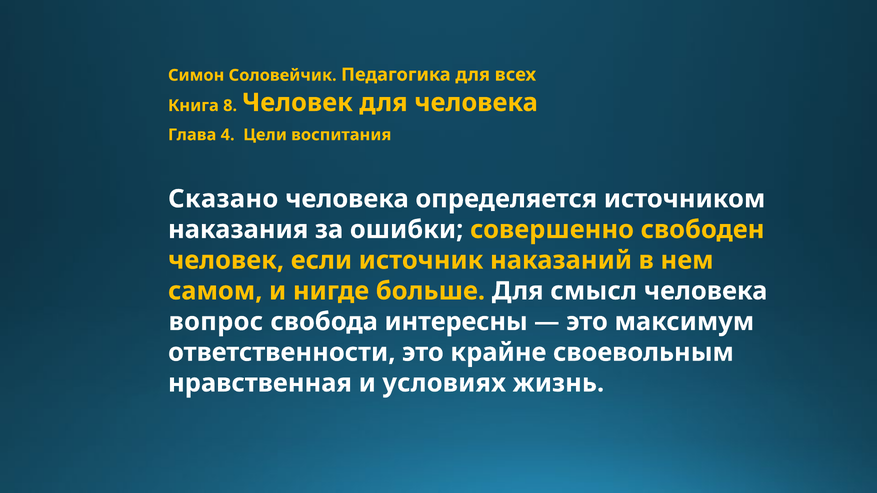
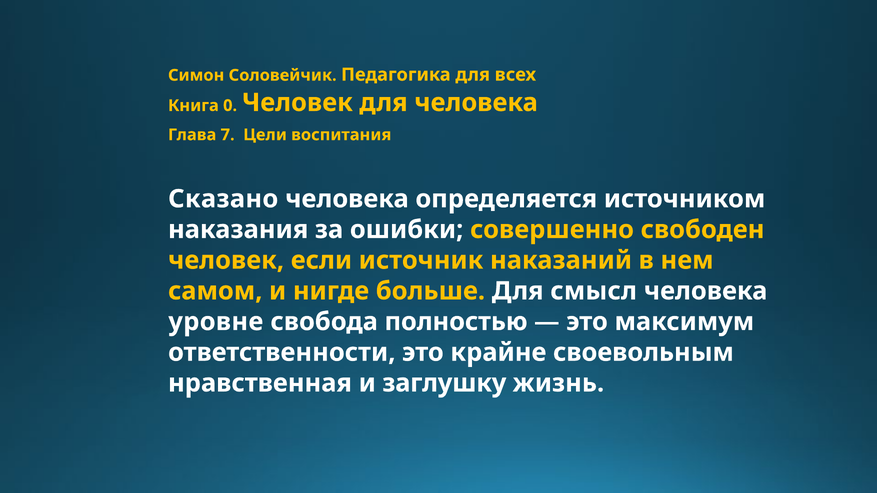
8: 8 -> 0 (230, 106)
4: 4 -> 7 (228, 135)
вопрос: вопрос -> уровне (216, 322)
интересны: интересны -> полностью (456, 322)
условиях: условиях -> заглушку (444, 383)
